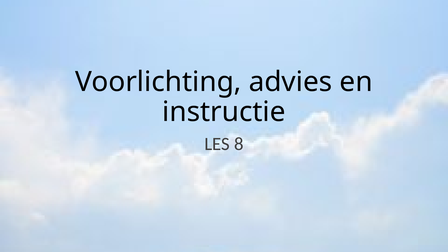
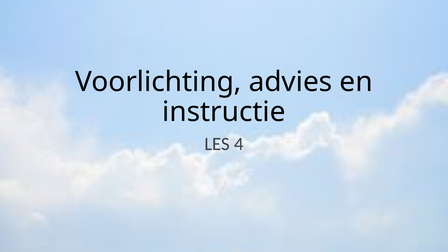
8: 8 -> 4 (239, 144)
